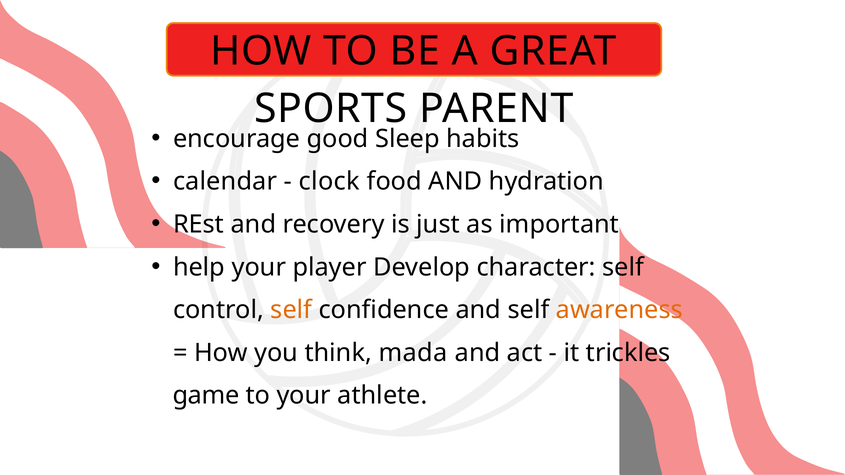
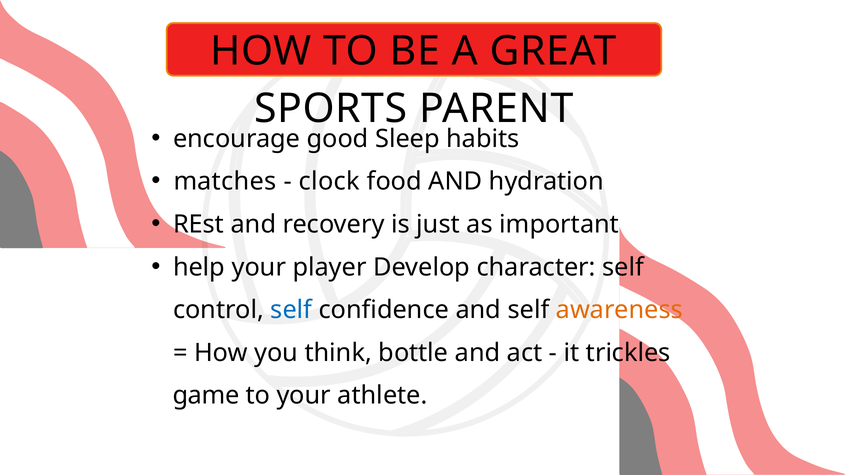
calendar: calendar -> matches (225, 182)
self colour: orange -> blue (291, 310)
mada: mada -> bottle (413, 353)
